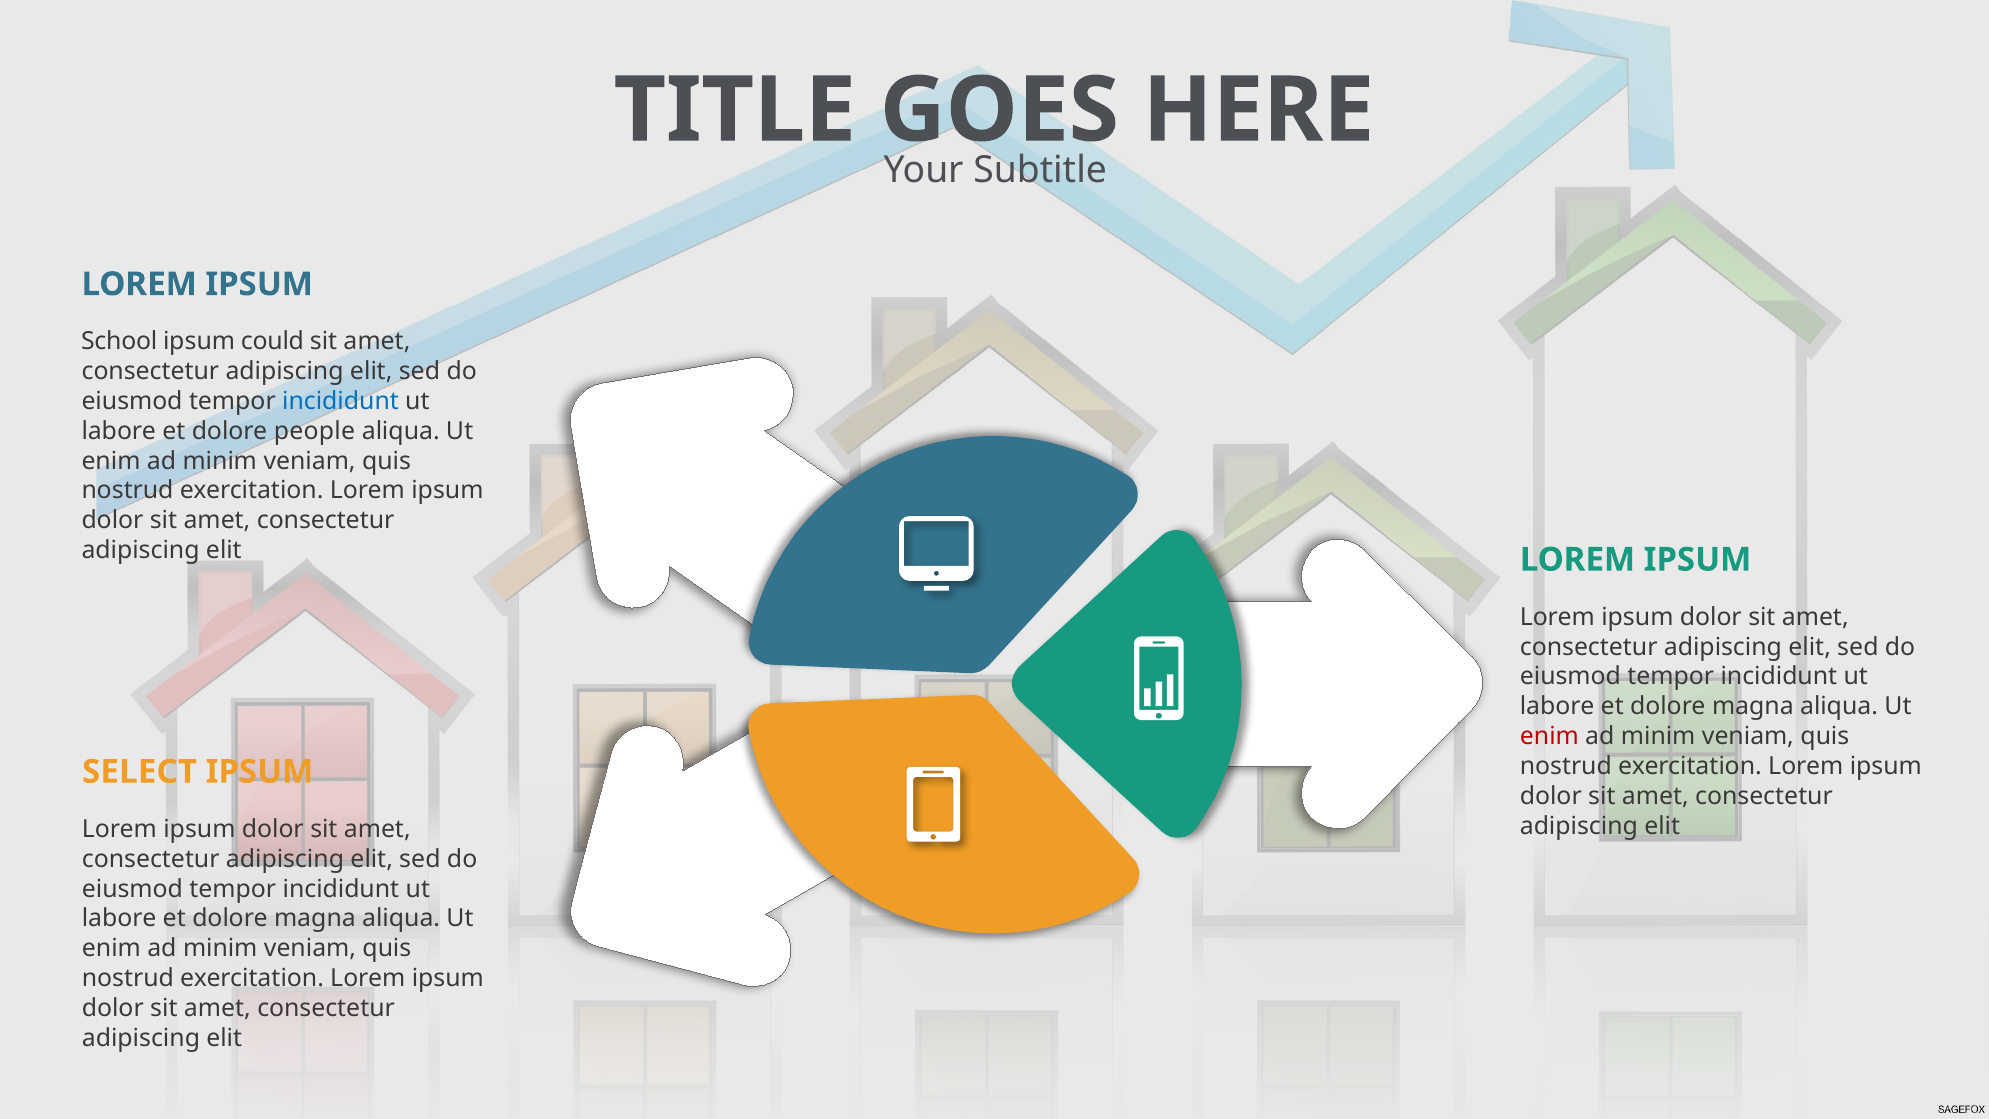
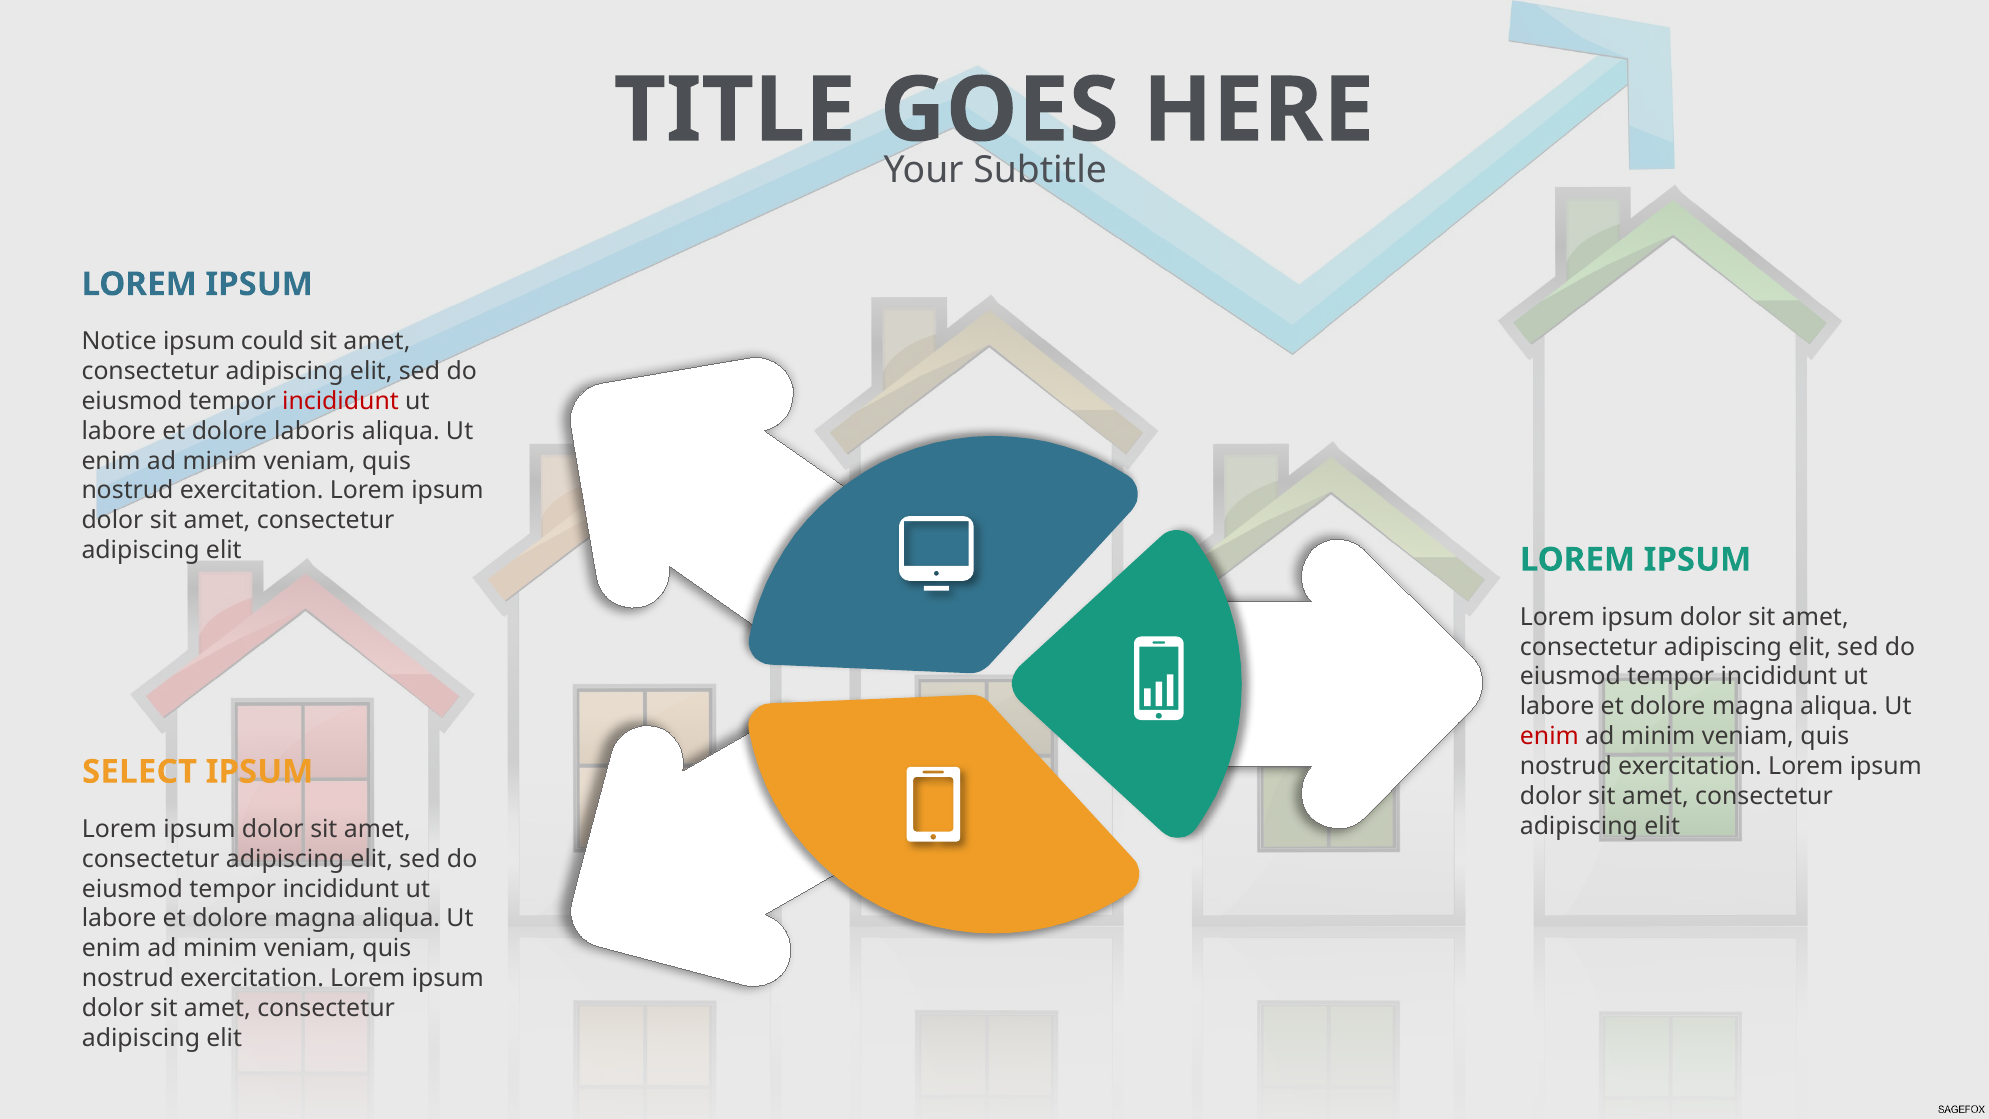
School: School -> Notice (119, 342)
incididunt colour: blue -> red (340, 401)
people: people -> laboris (314, 431)
